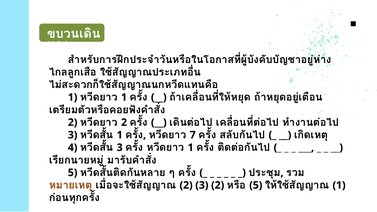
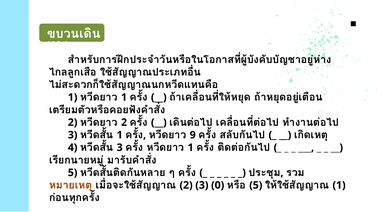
7: 7 -> 9 (193, 135)
3 2: 2 -> 0 (218, 185)
